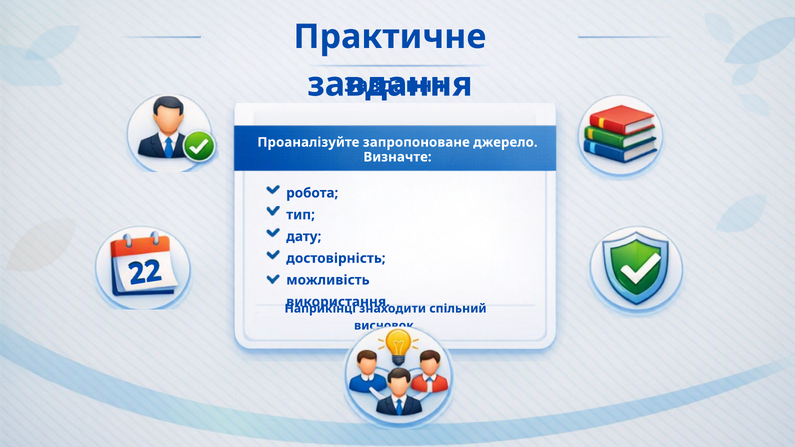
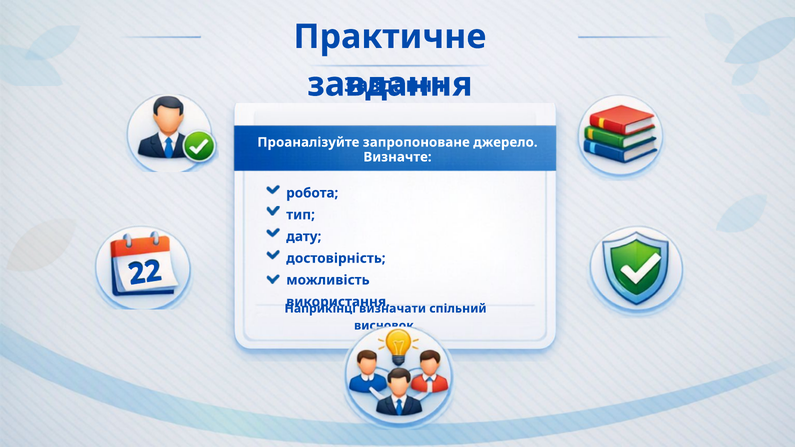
знаходити: знаходити -> визначати (393, 309)
